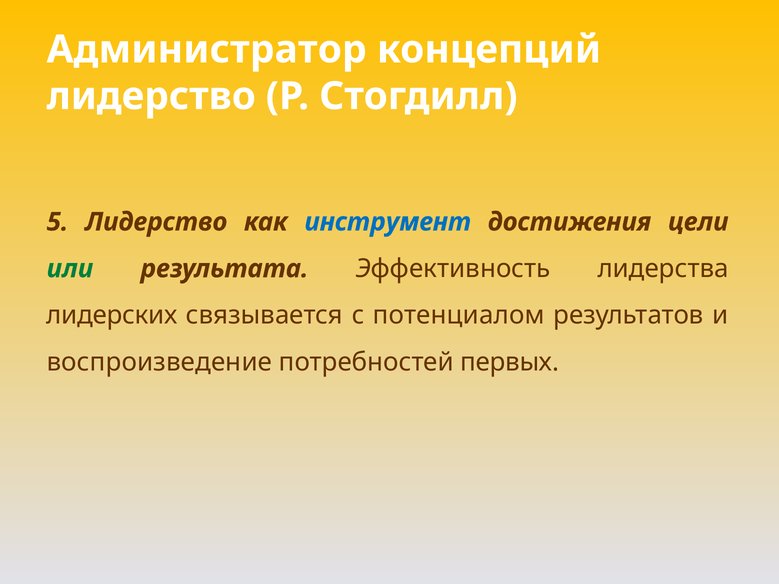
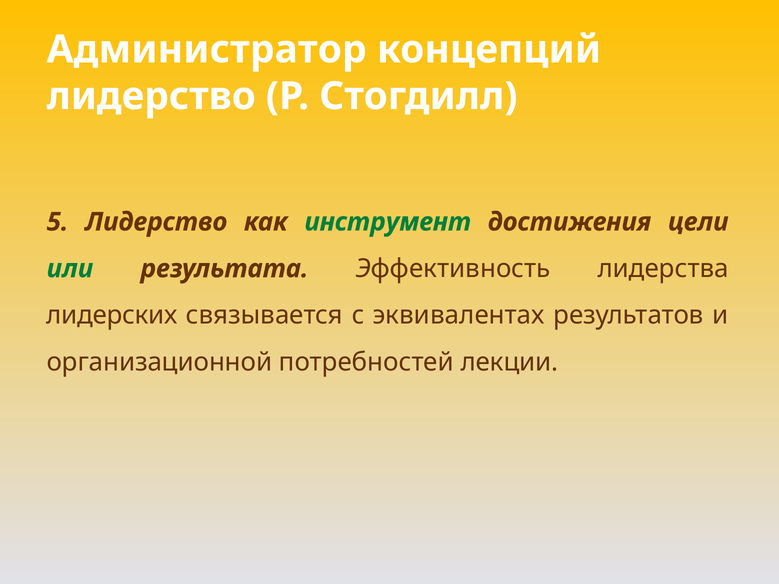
инструмент colour: blue -> green (388, 222)
потенциалом: потенциалом -> эквивалентах (459, 316)
воспроизведение: воспроизведение -> организационной (159, 362)
первых: первых -> лекции (509, 362)
